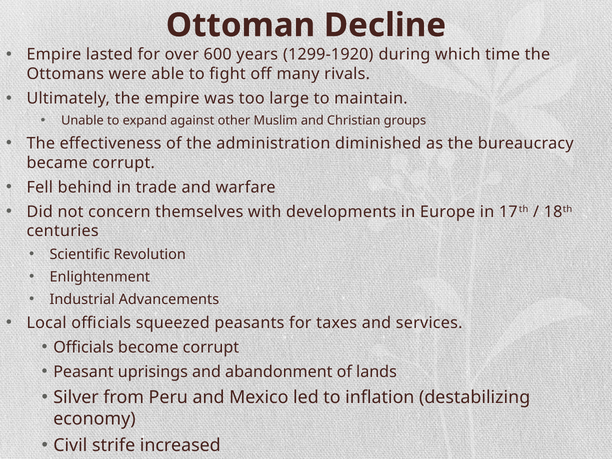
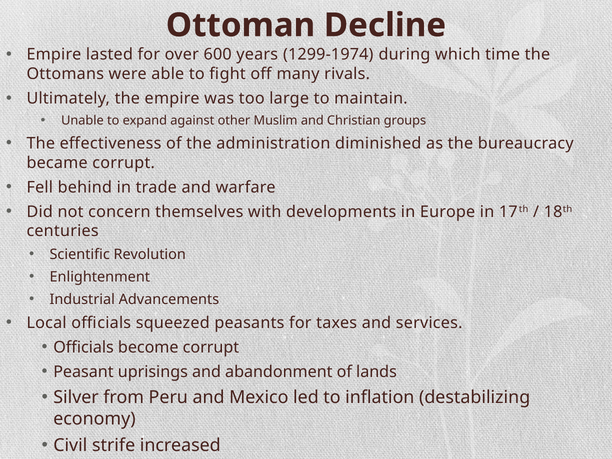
1299-1920: 1299-1920 -> 1299-1974 (328, 55)
